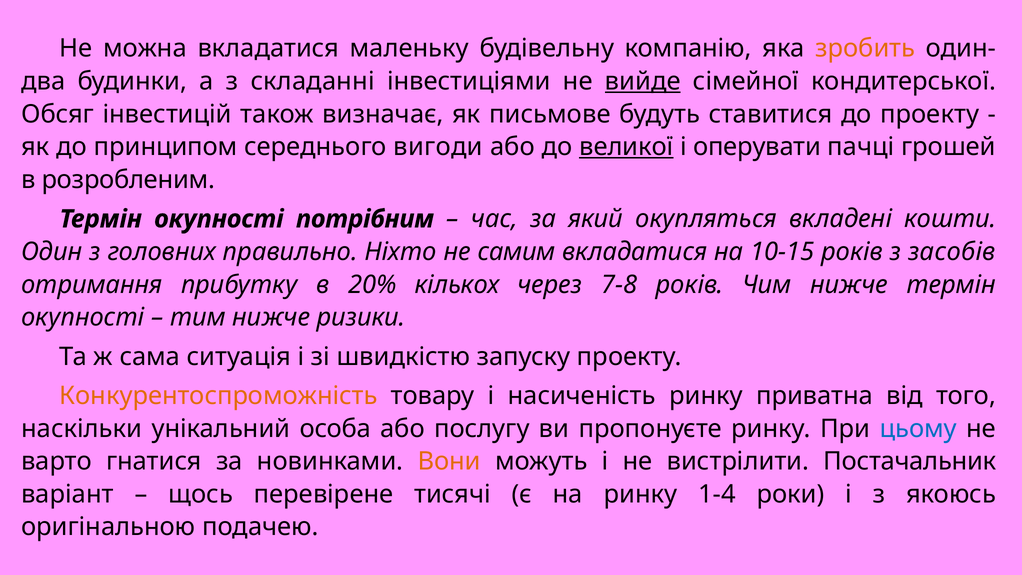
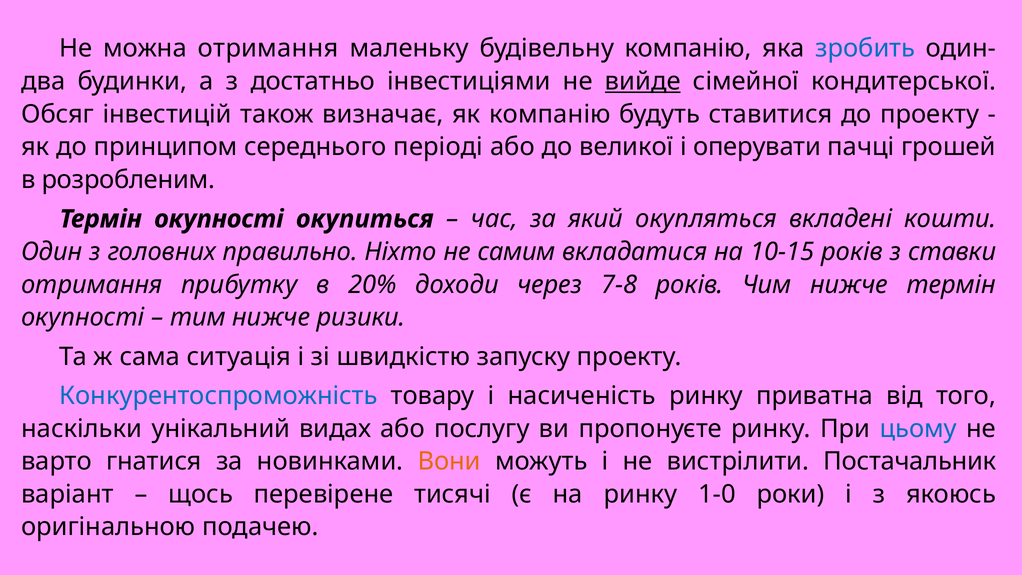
можна вкладатися: вкладатися -> отримання (268, 49)
зробить colour: orange -> blue (865, 49)
складанні: складанні -> достатньо (313, 81)
як письмове: письмове -> компанію (550, 114)
вигоди: вигоди -> періоді (438, 147)
великої underline: present -> none (626, 147)
потрібним: потрібним -> окупиться (365, 219)
засобів: засобів -> ставки (952, 252)
кількох: кількох -> доходи (457, 285)
Конкурентоспроможність colour: orange -> blue (218, 396)
особа: особа -> видах (335, 429)
1-4: 1-4 -> 1-0 (717, 494)
